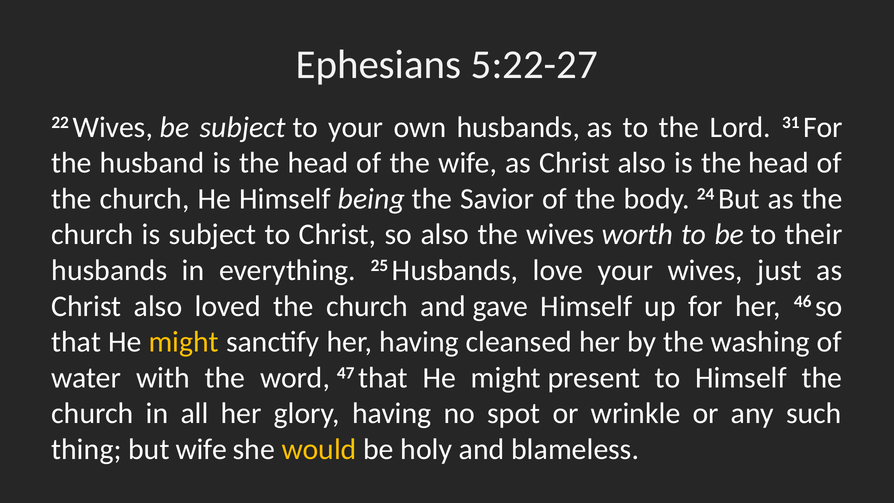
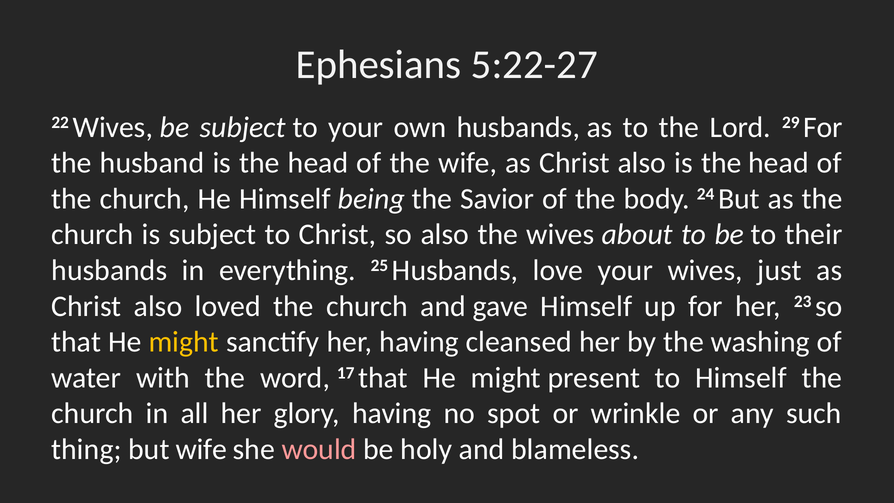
31: 31 -> 29 (791, 122)
worth: worth -> about (637, 235)
46: 46 -> 23 (803, 301)
47: 47 -> 17 (346, 373)
would colour: yellow -> pink (319, 449)
